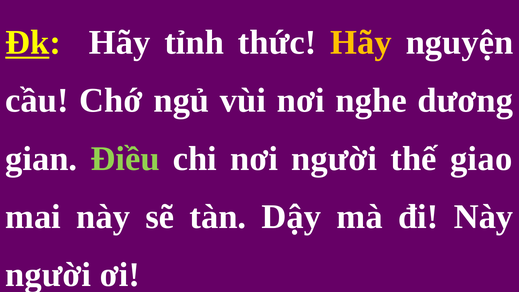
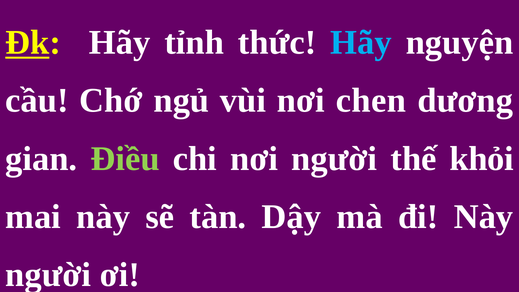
Hãy colour: yellow -> light blue (361, 42)
nghe: nghe -> chen (371, 100)
giao: giao -> khỏi (482, 159)
